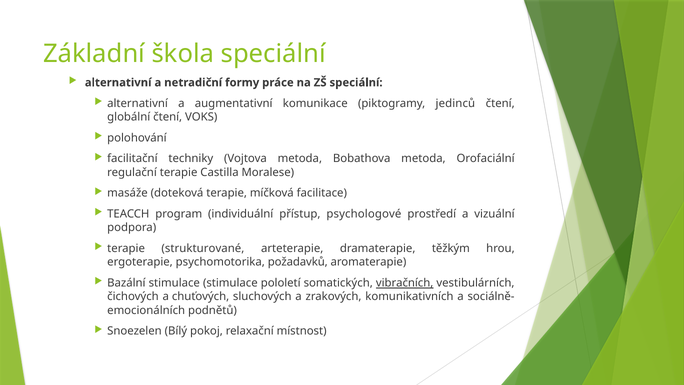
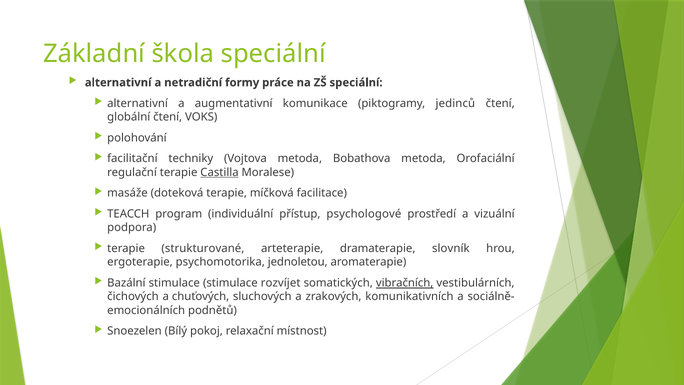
Castilla underline: none -> present (219, 172)
těžkým: těžkým -> slovník (451, 248)
požadavků: požadavků -> jednoletou (298, 262)
pololetí: pololetí -> rozvíjet (281, 283)
